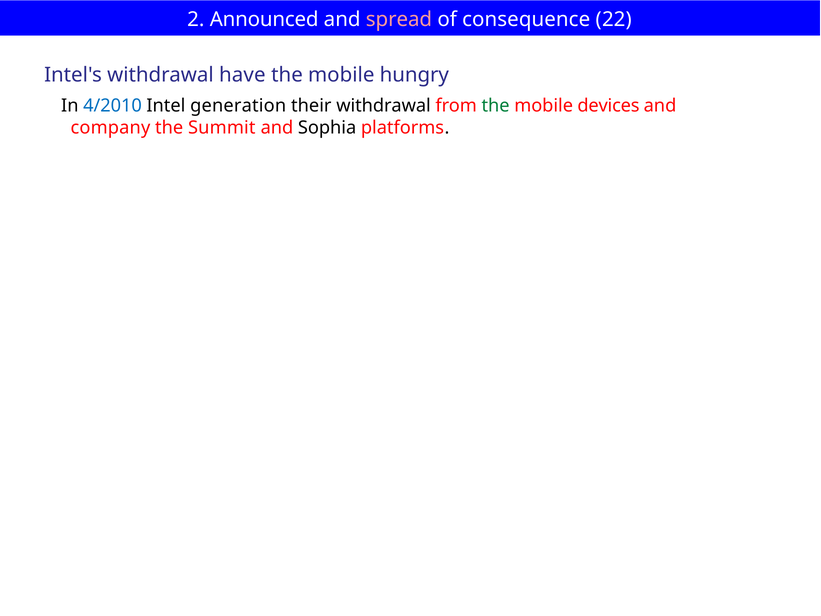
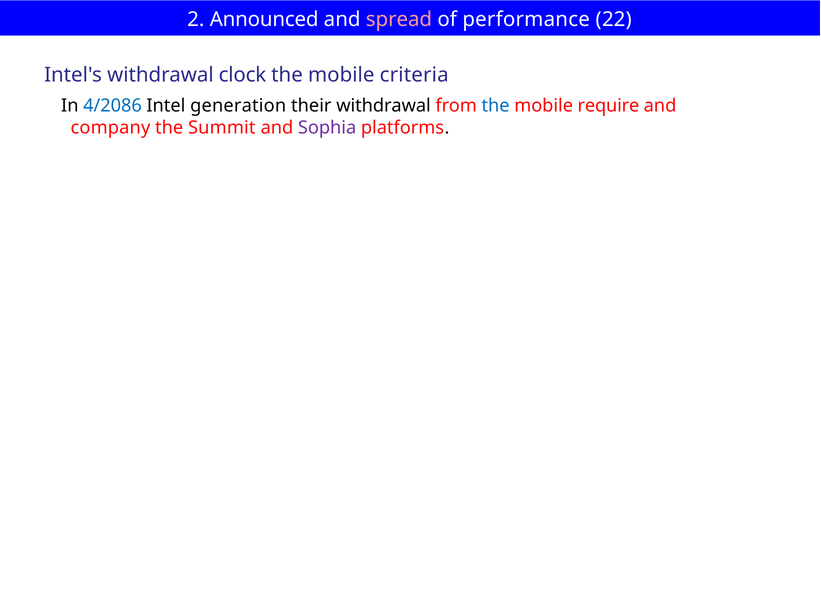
consequence: consequence -> performance (526, 19)
have: have -> clock (242, 75)
hungry: hungry -> criteria (414, 75)
4/2010: 4/2010 -> 4/2086 (112, 106)
the colour: green -> blue (496, 106)
devices: devices -> require (608, 106)
Sophia colour: black -> purple (327, 128)
